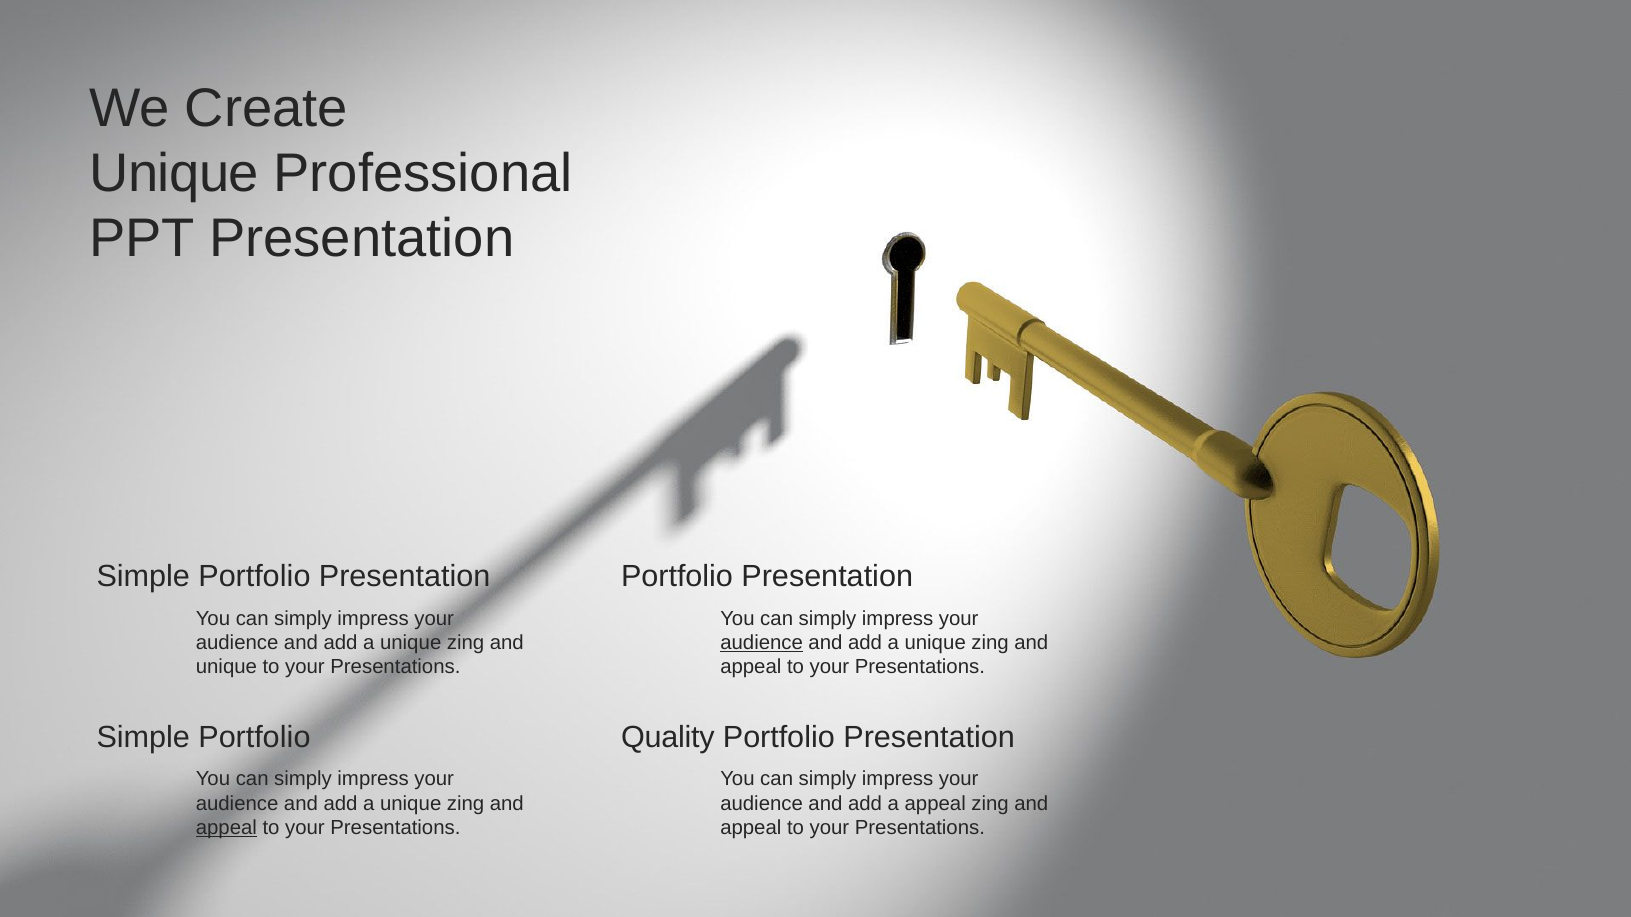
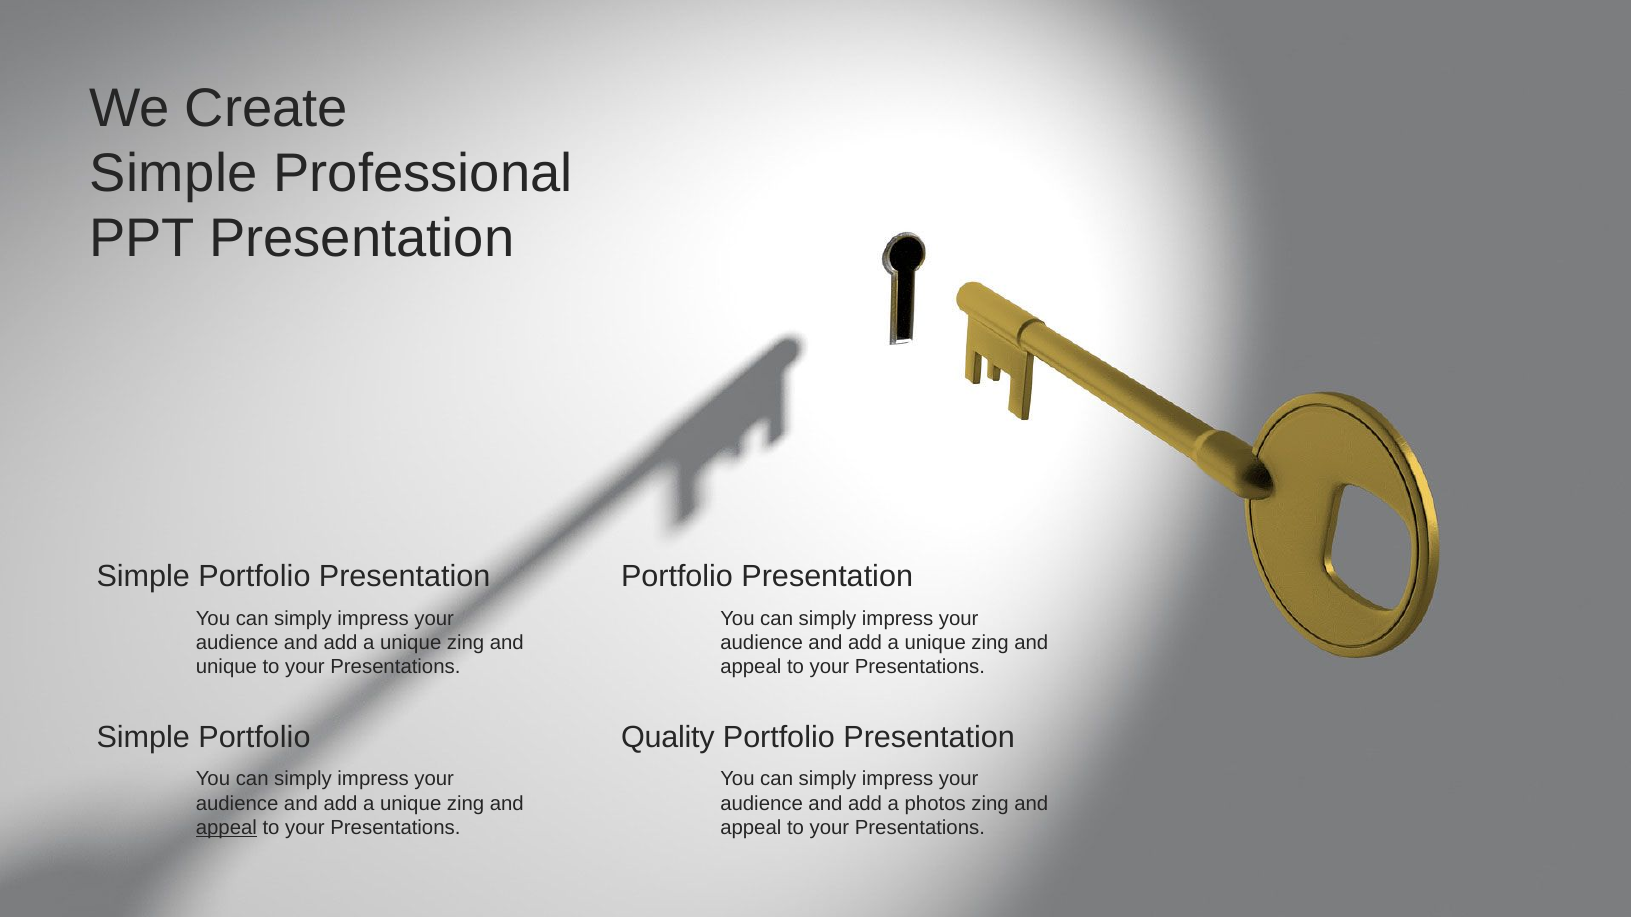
Unique: Unique -> Simple (174, 174)
audience underline: present -> none (762, 643)
a appeal: appeal -> photos (935, 804)
